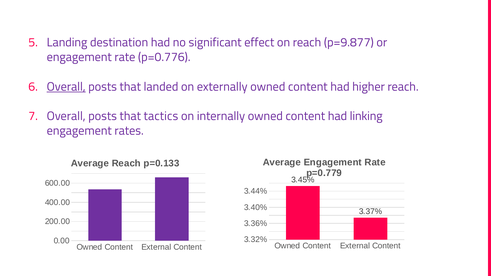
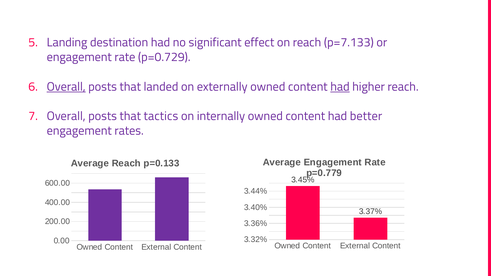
p=9.877: p=9.877 -> p=7.133 (349, 43)
p=0.776: p=0.776 -> p=0.729 (164, 57)
had underline: none -> present (340, 87)
linking: linking -> better (366, 116)
